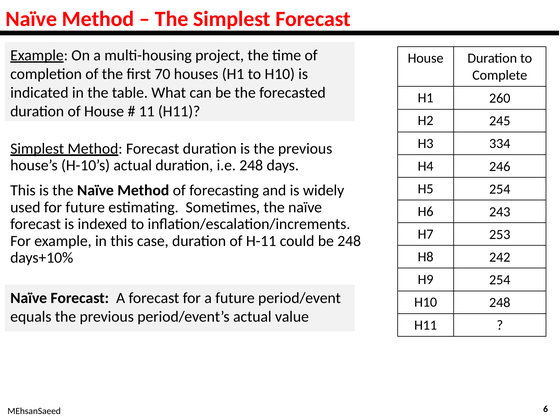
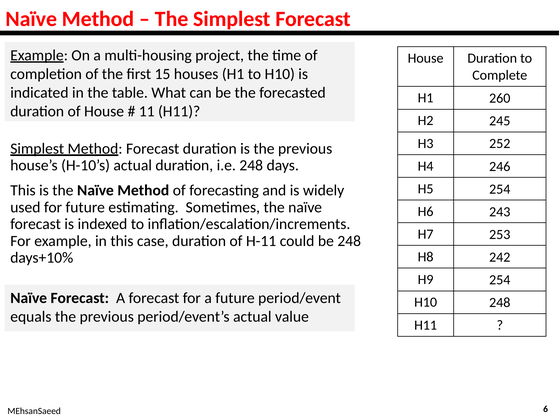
70: 70 -> 15 (162, 74)
334: 334 -> 252 (500, 144)
